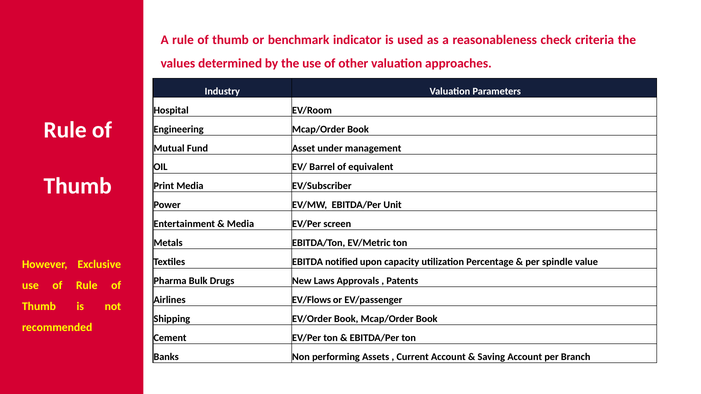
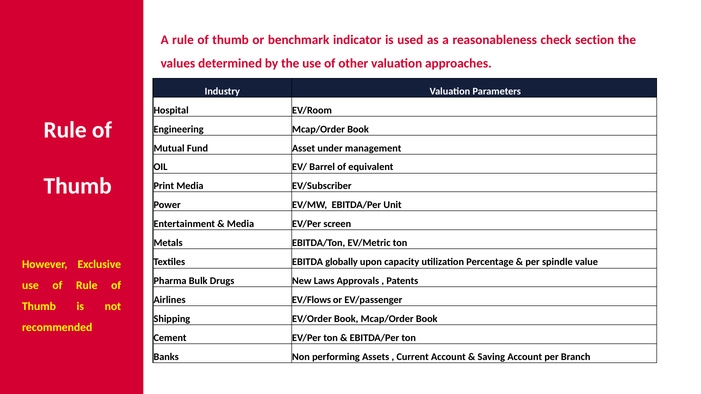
criteria: criteria -> section (595, 40)
notified: notified -> globally (342, 262)
